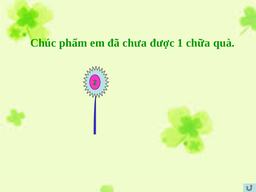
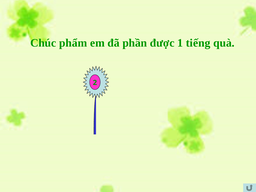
chưa: chưa -> phần (135, 43)
chữa: chữa -> tiếng (198, 43)
